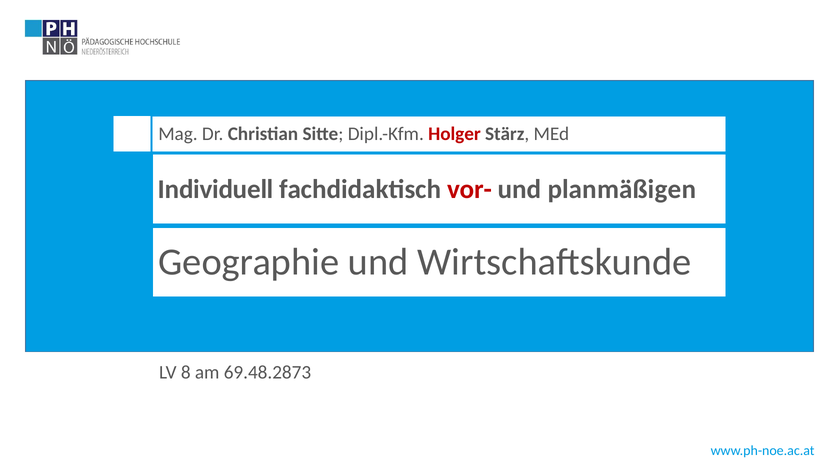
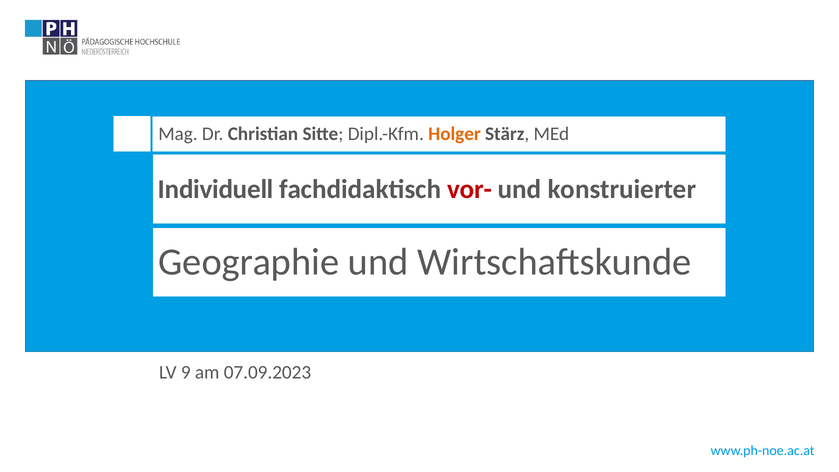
Holger colour: red -> orange (454, 134)
planmäßigen: planmäßigen -> konstruierter (622, 190)
8: 8 -> 9 (186, 372)
69.48.2873: 69.48.2873 -> 07.09.2023 (267, 372)
